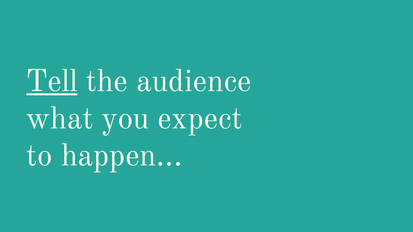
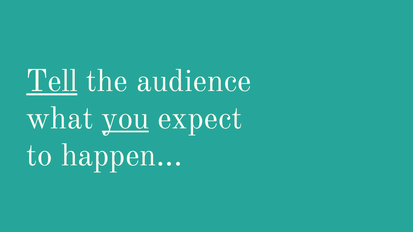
you underline: none -> present (125, 118)
